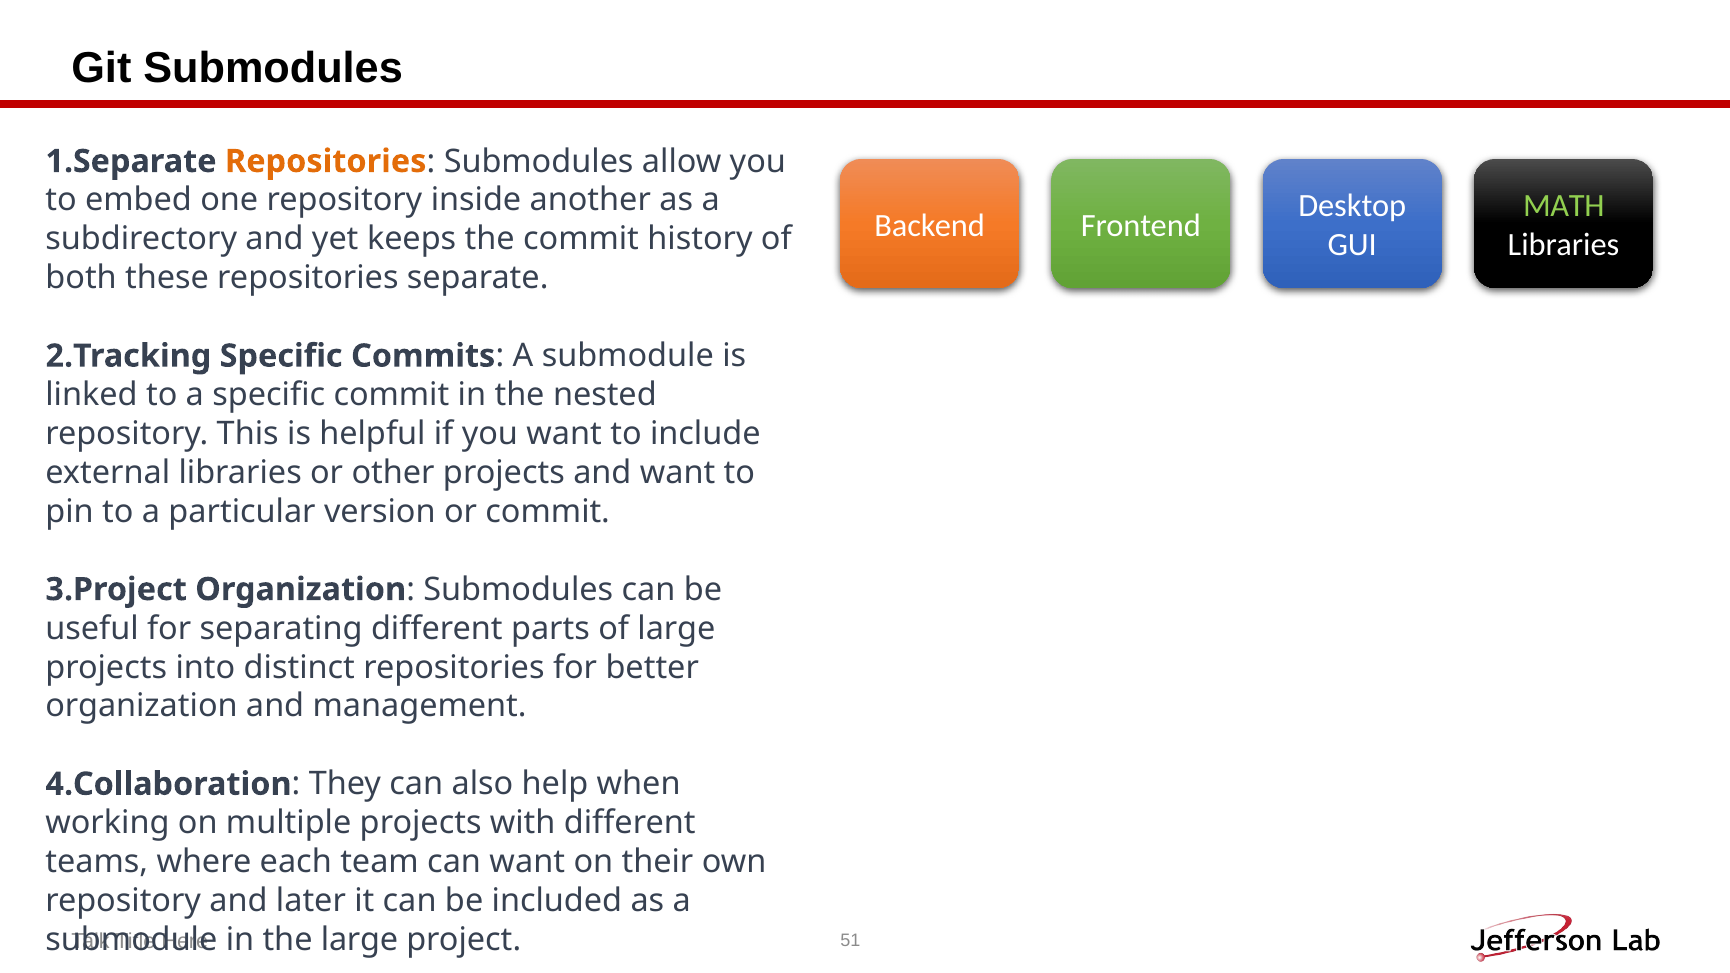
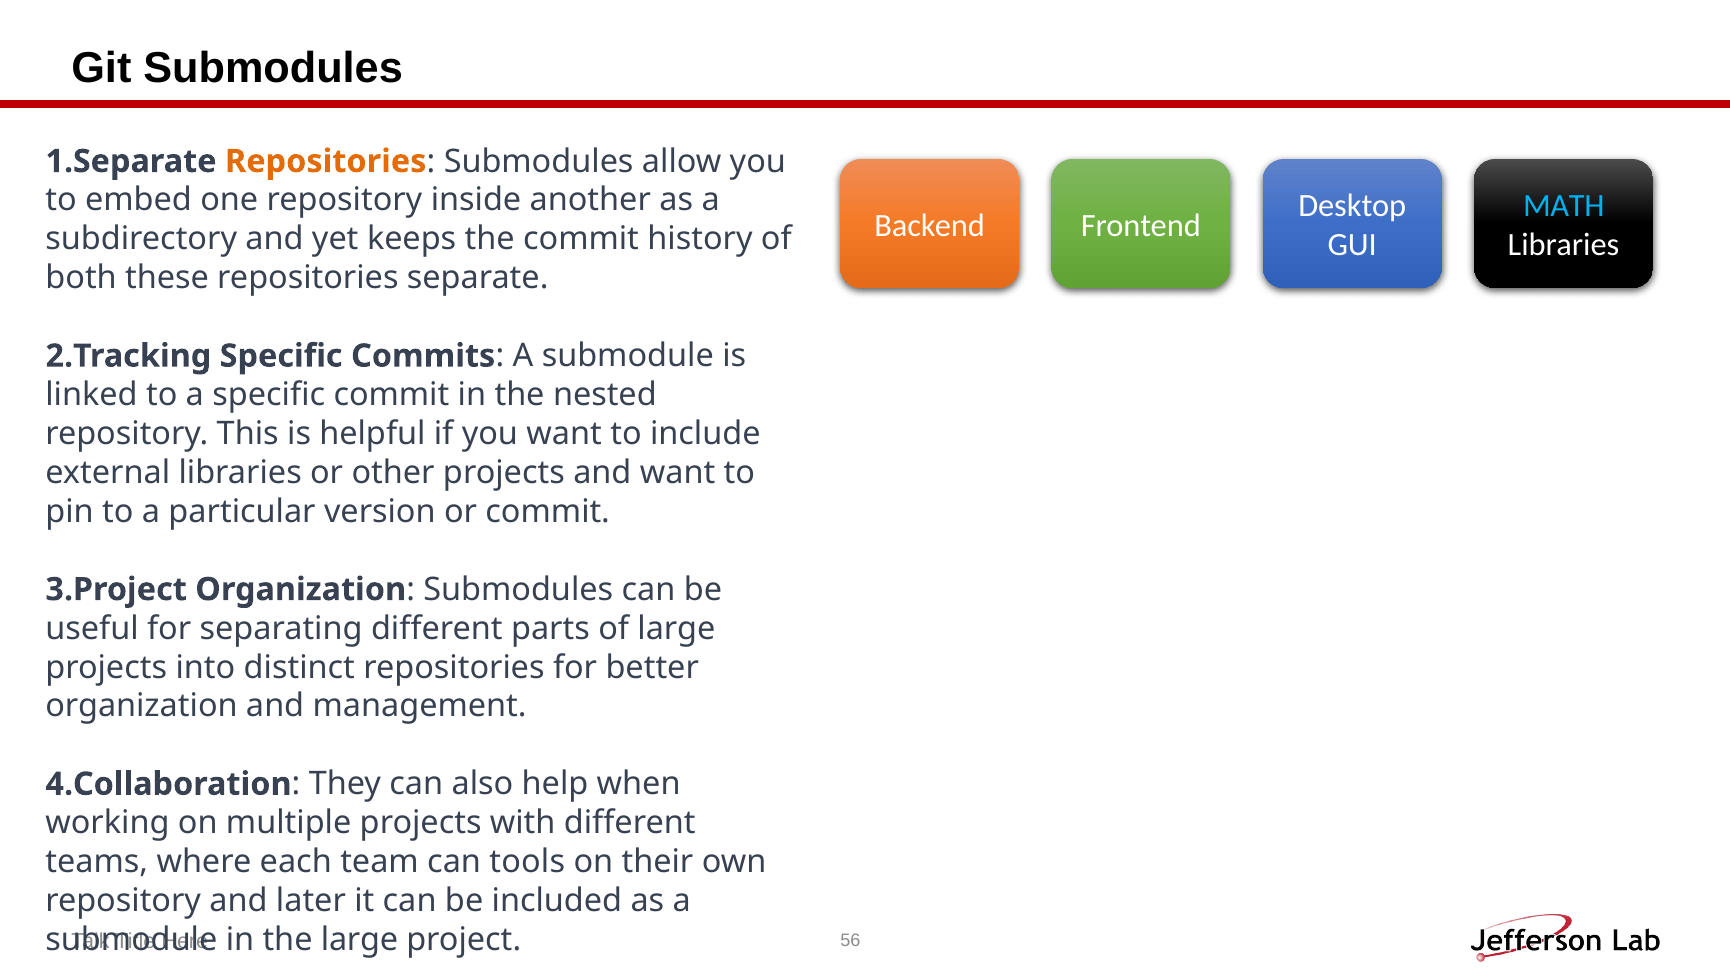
MATH colour: light green -> light blue (1564, 206)
can want: want -> tools (527, 862)
51: 51 -> 56 (850, 940)
